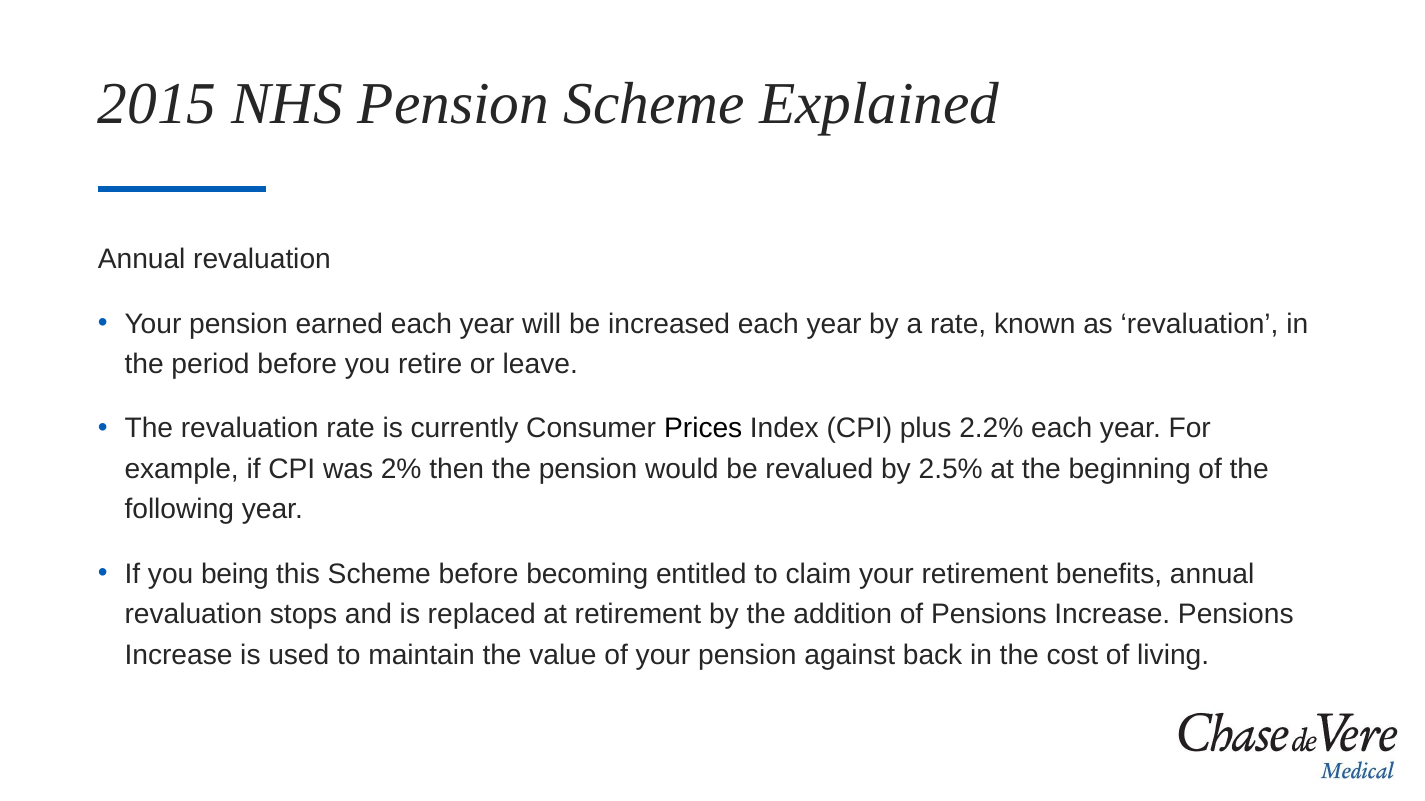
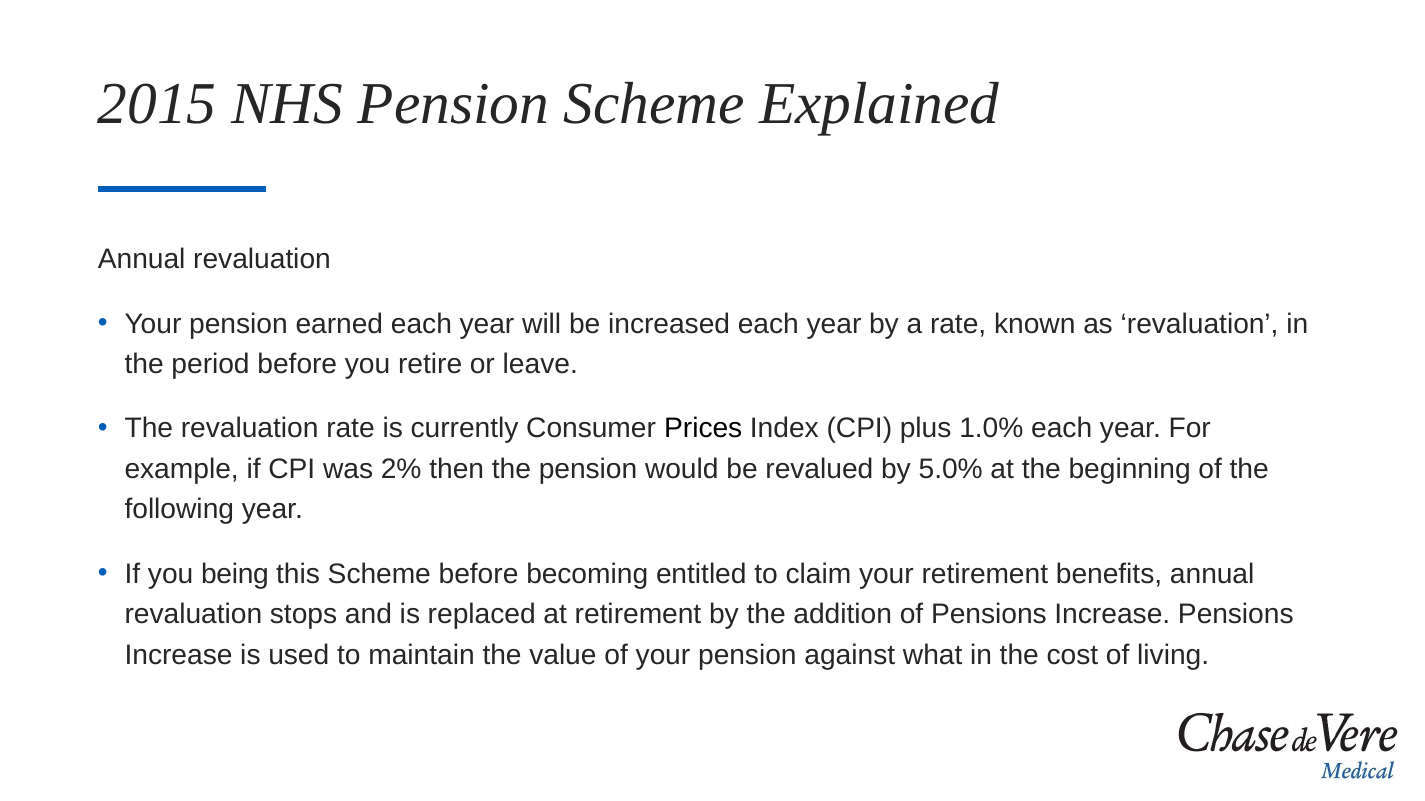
2.2%: 2.2% -> 1.0% (991, 429)
2.5%: 2.5% -> 5.0% (951, 469)
back: back -> what (933, 656)
